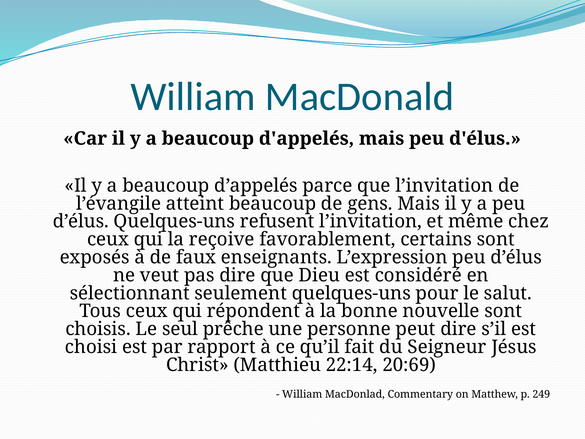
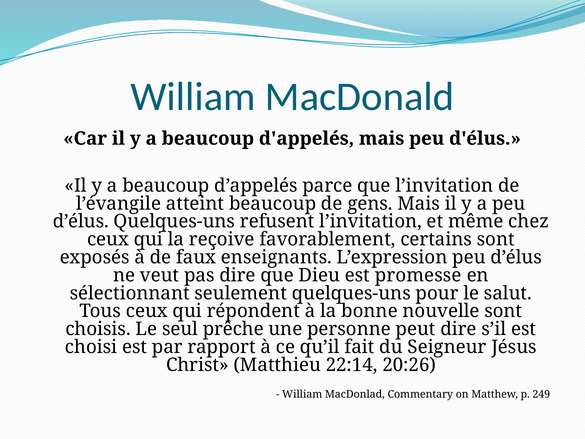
considéré: considéré -> promesse (418, 275)
20:69: 20:69 -> 20:26 (409, 365)
